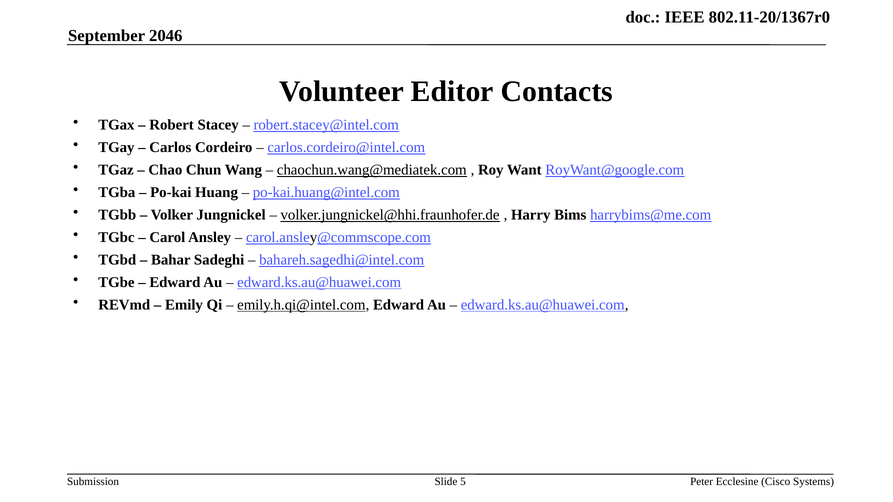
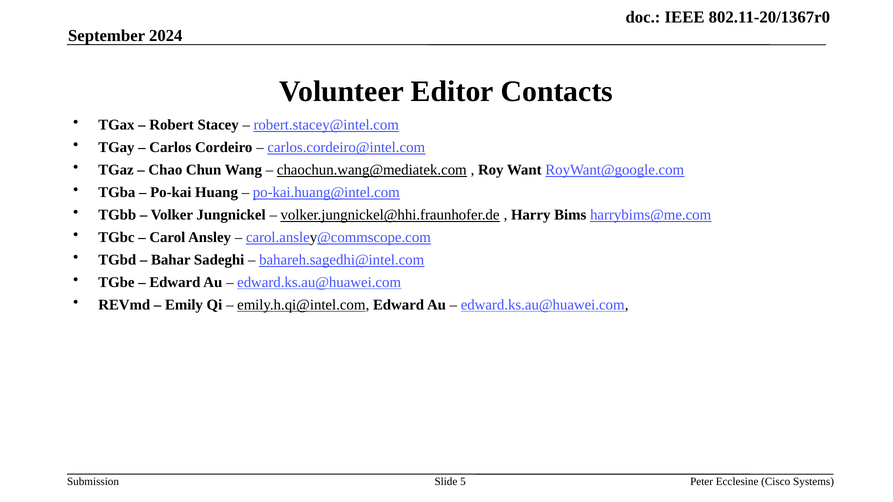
2046: 2046 -> 2024 (166, 36)
